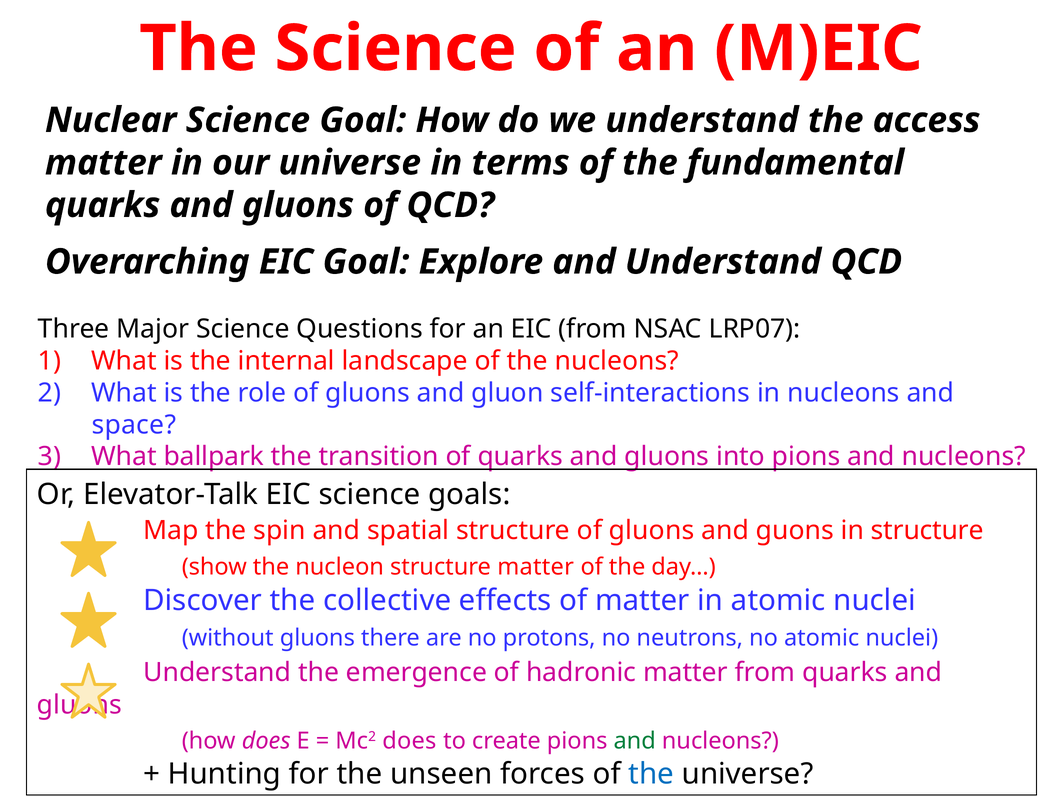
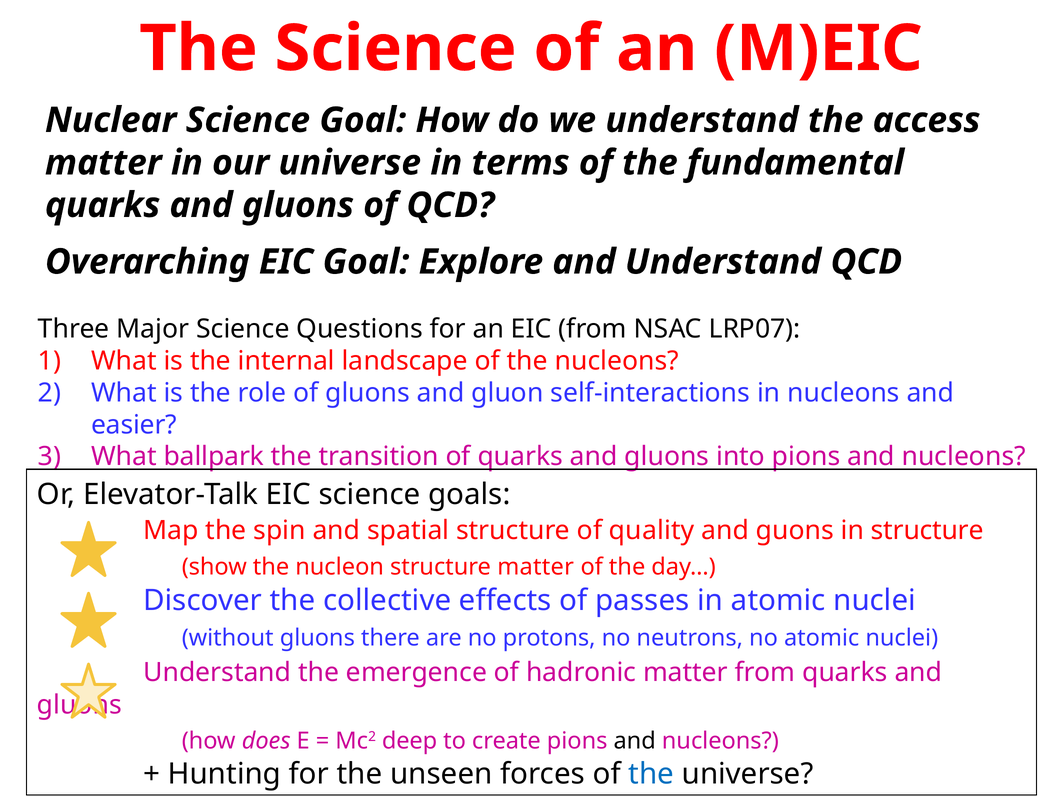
space: space -> easier (134, 425)
structure of gluons: gluons -> quality (652, 531)
of matter: matter -> passes (642, 601)
Mc2 does: does -> deep (410, 741)
and colour: green -> black (635, 741)
